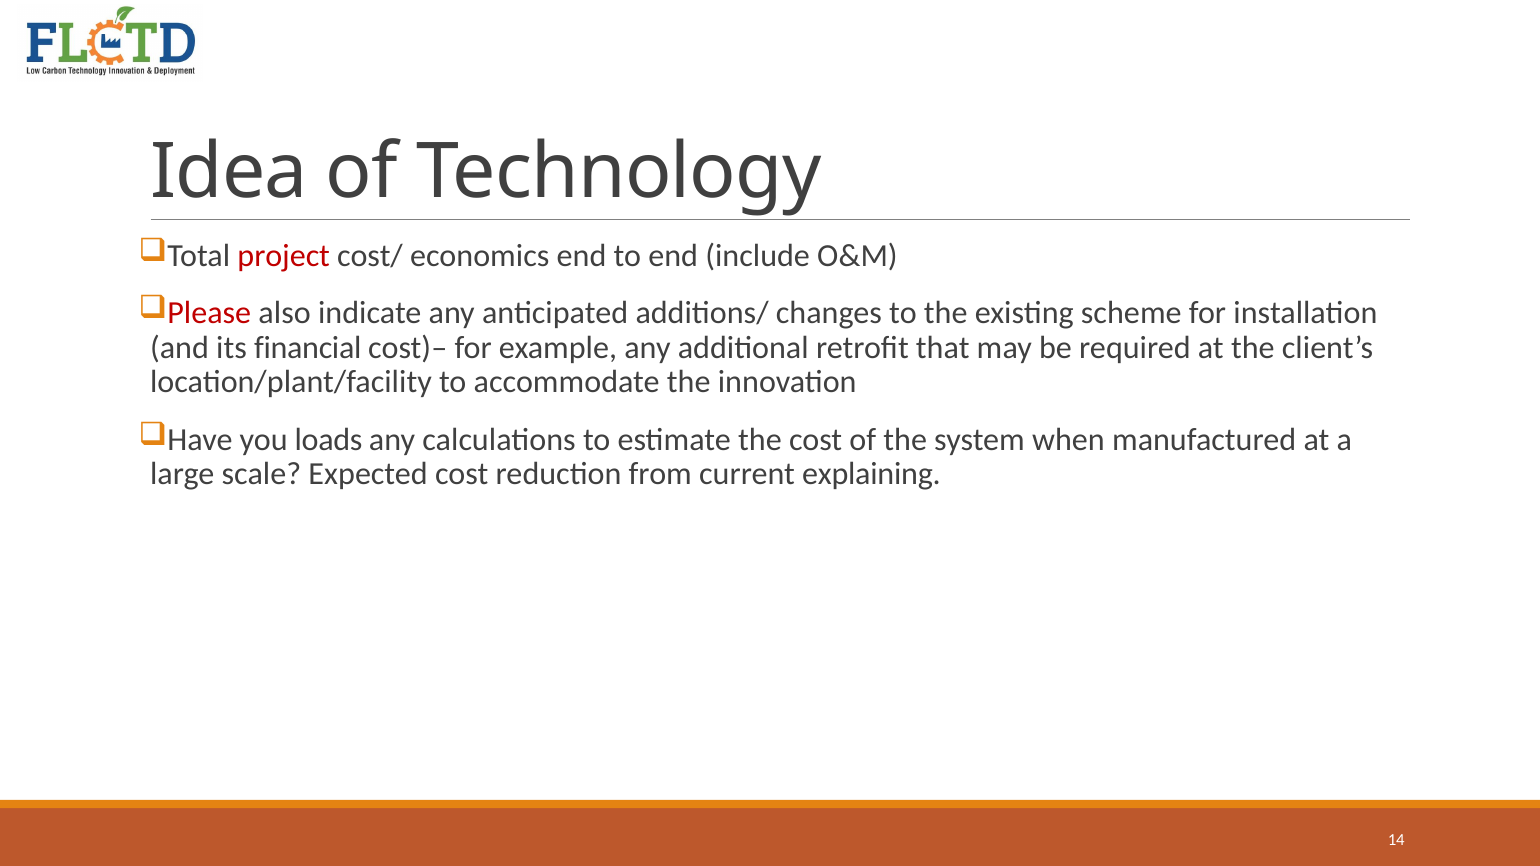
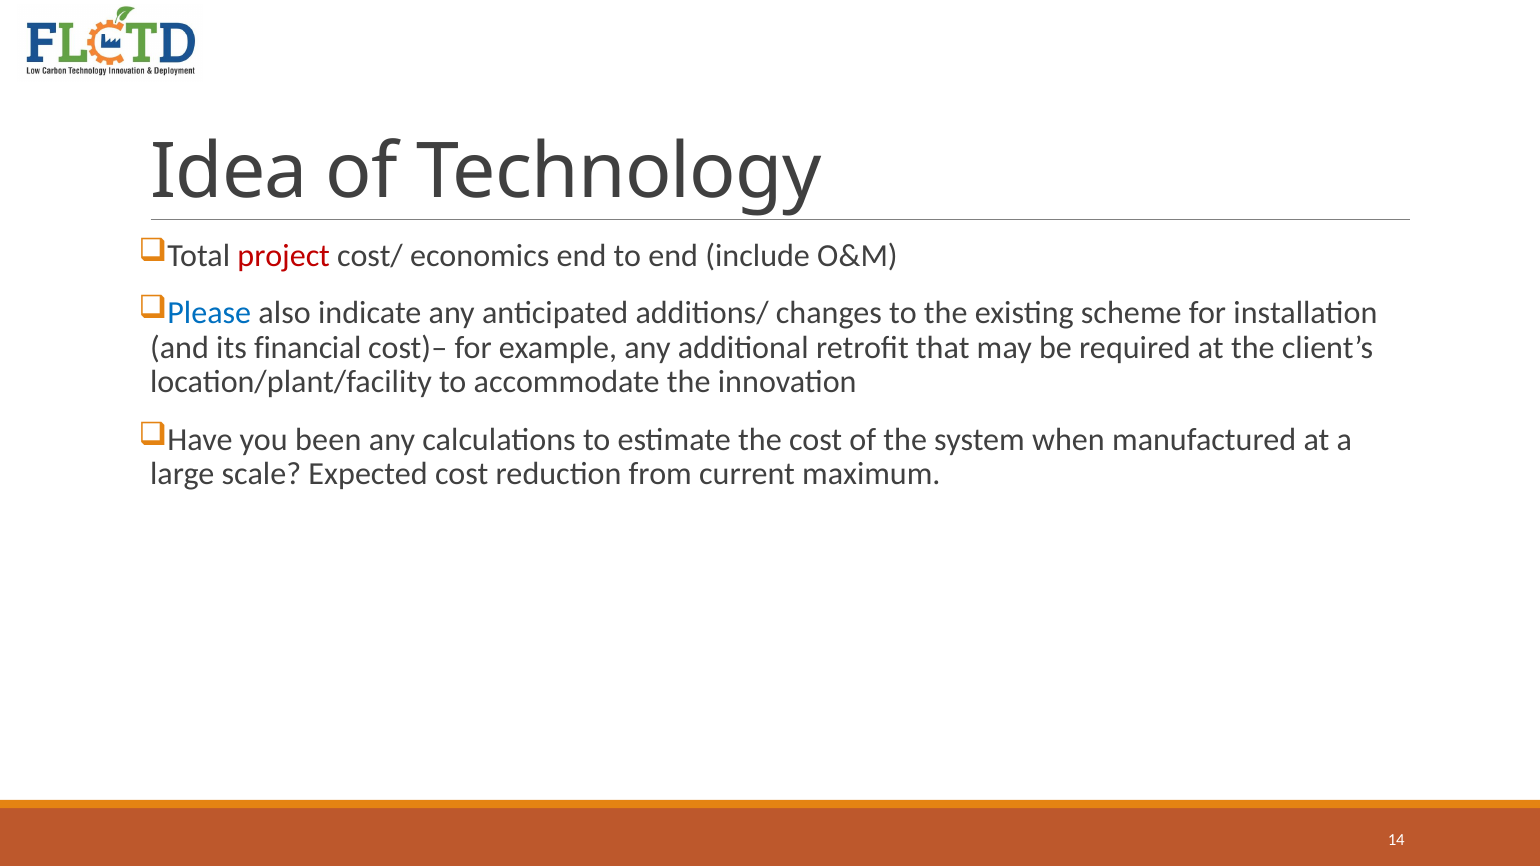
Please colour: red -> blue (209, 313)
loads: loads -> been (328, 440)
explaining: explaining -> maximum (871, 474)
